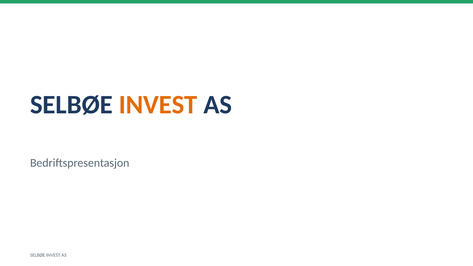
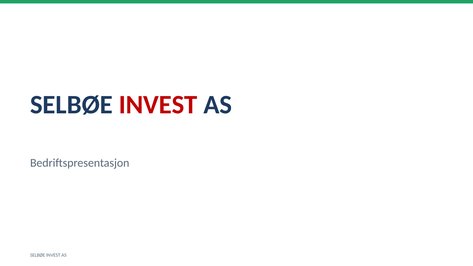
INVEST colour: orange -> red (158, 105)
